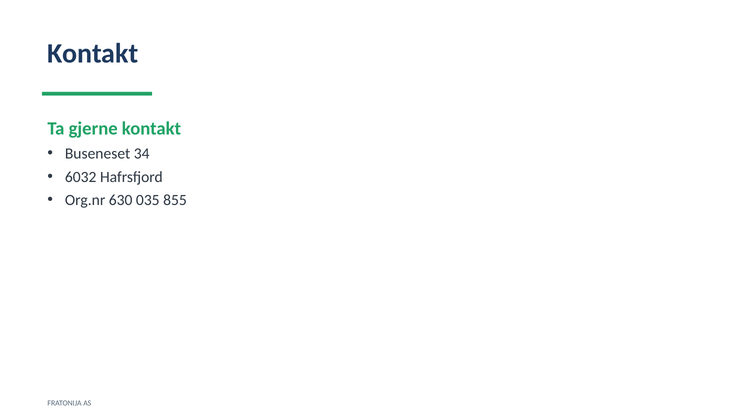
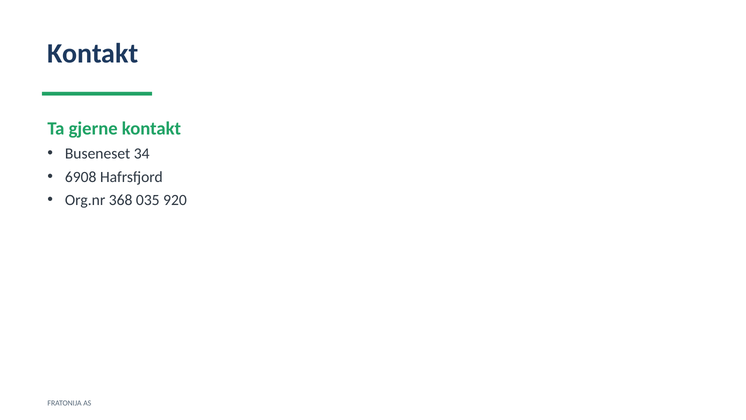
6032: 6032 -> 6908 (81, 177)
630: 630 -> 368 (121, 200)
855: 855 -> 920 (175, 200)
